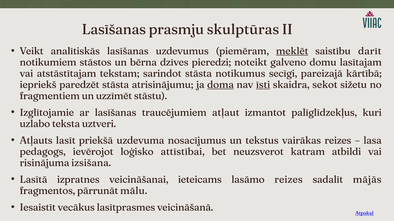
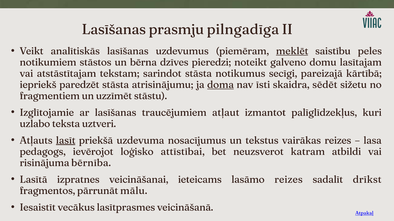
skulptūras: skulptūras -> pilngadīga (243, 29)
darīt: darīt -> peles (370, 51)
īsti underline: present -> none (263, 85)
sekot: sekot -> sēdēt (325, 85)
lasīt underline: none -> present (66, 141)
izsišana: izsišana -> bērnība (91, 163)
mājās: mājās -> drīkst (367, 180)
